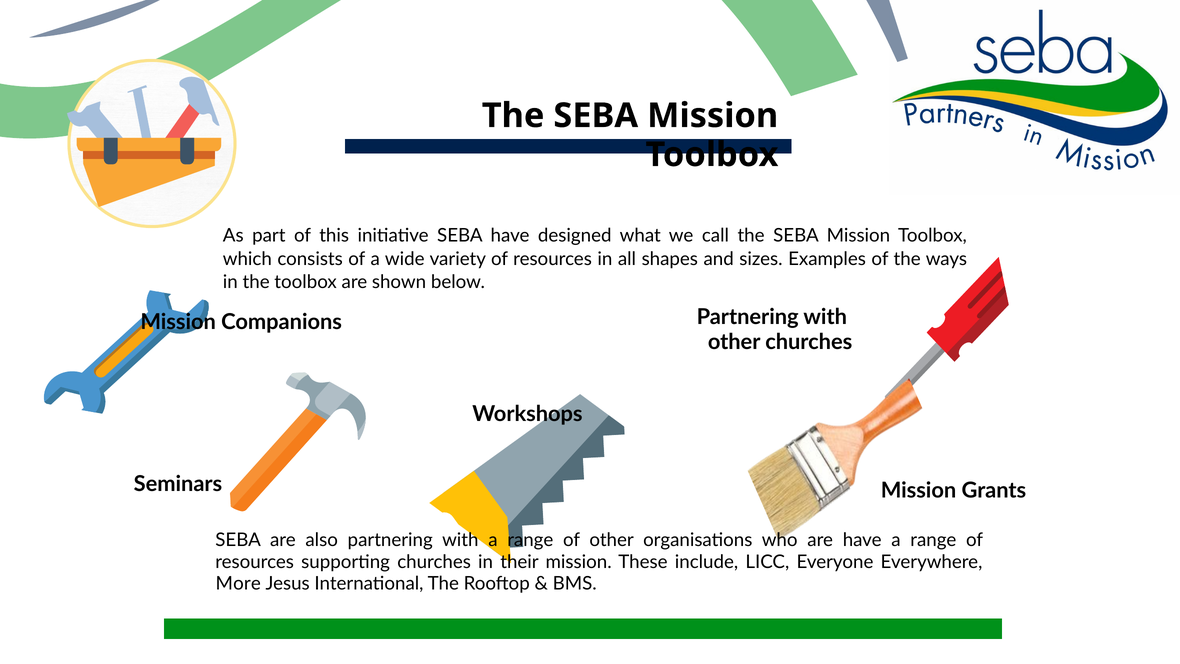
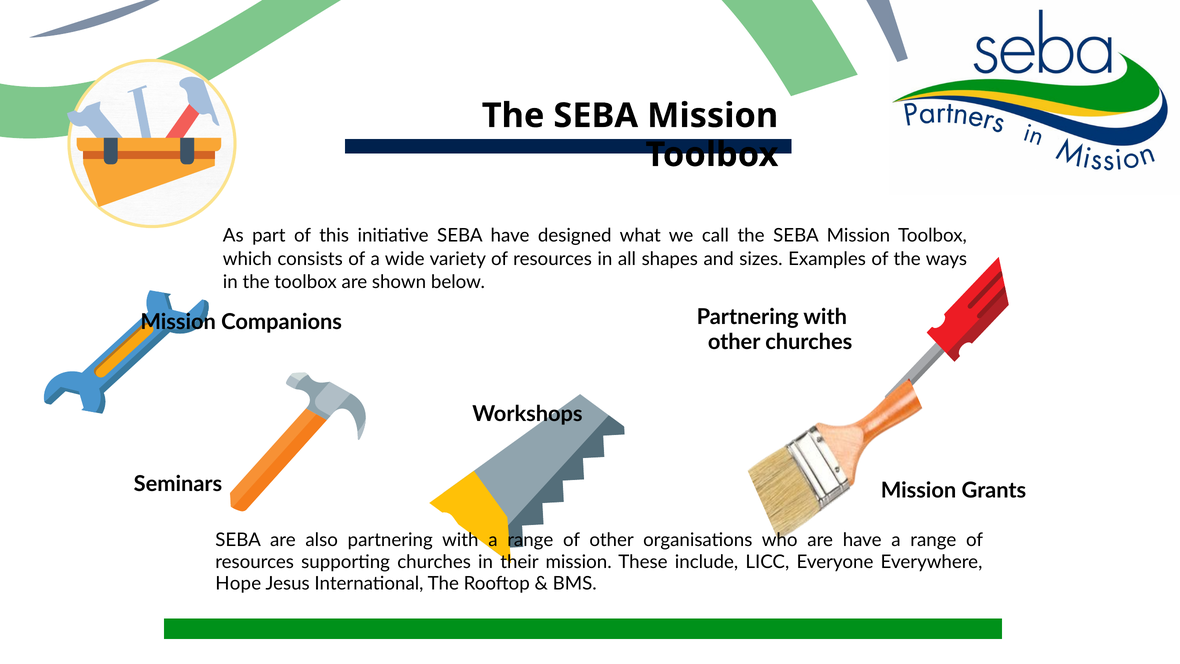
More: More -> Hope (238, 584)
